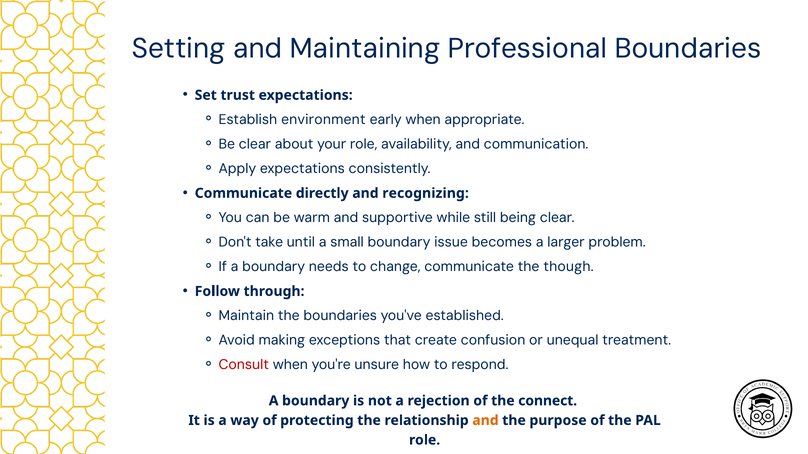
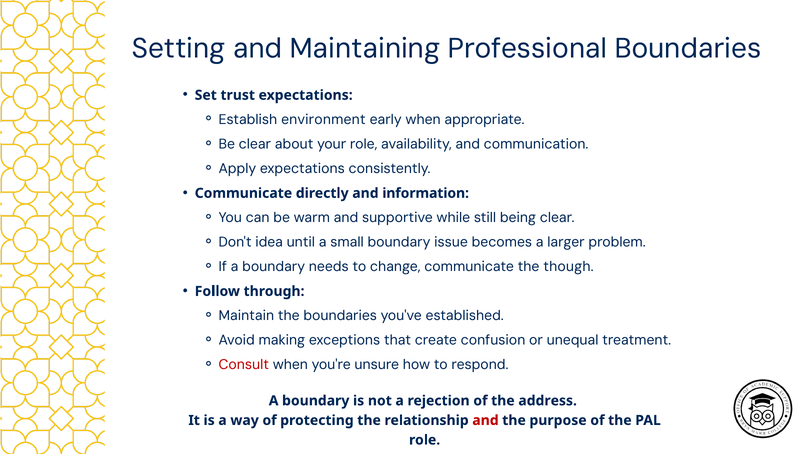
recognizing: recognizing -> information (426, 193)
take: take -> idea (269, 243)
connect: connect -> address (548, 401)
and colour: orange -> red (485, 421)
